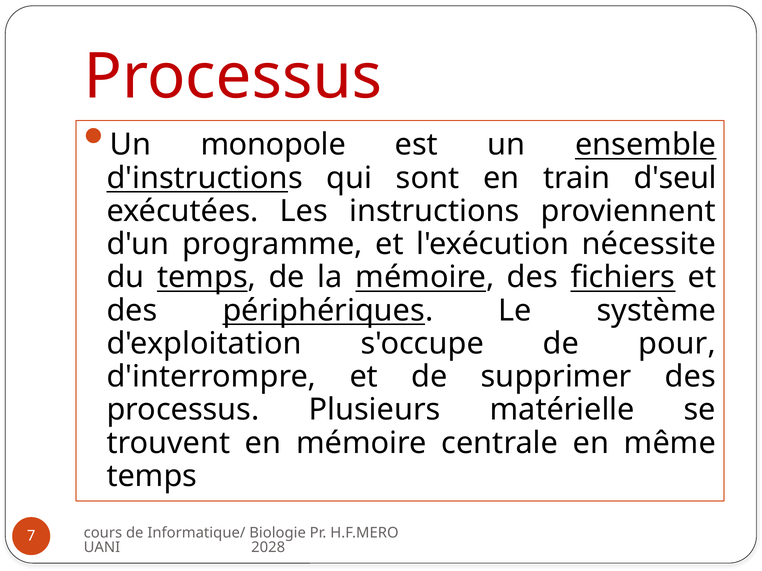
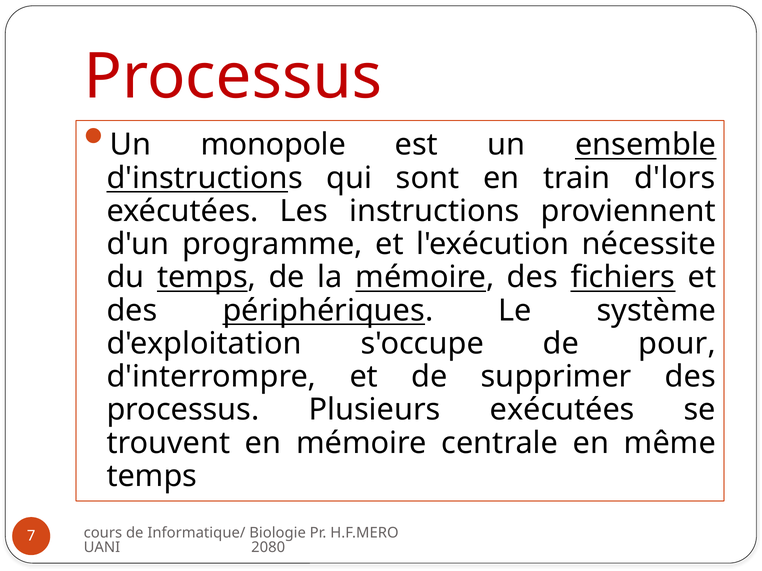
d'seul: d'seul -> d'lors (675, 178)
Plusieurs matérielle: matérielle -> exécutées (562, 410)
2028: 2028 -> 2080 (268, 548)
